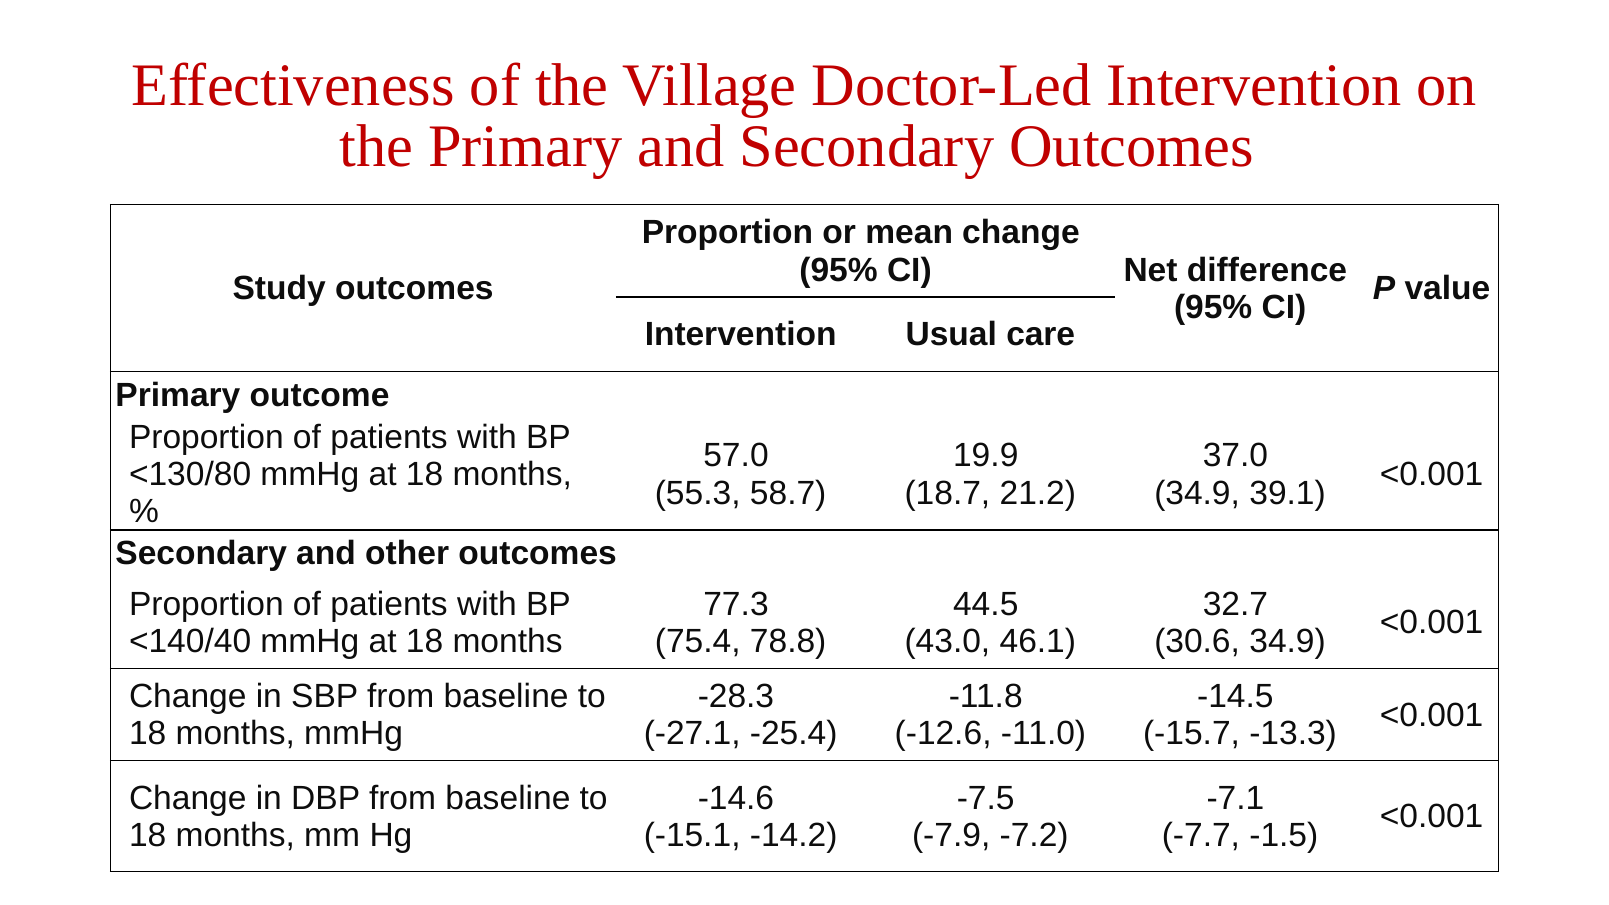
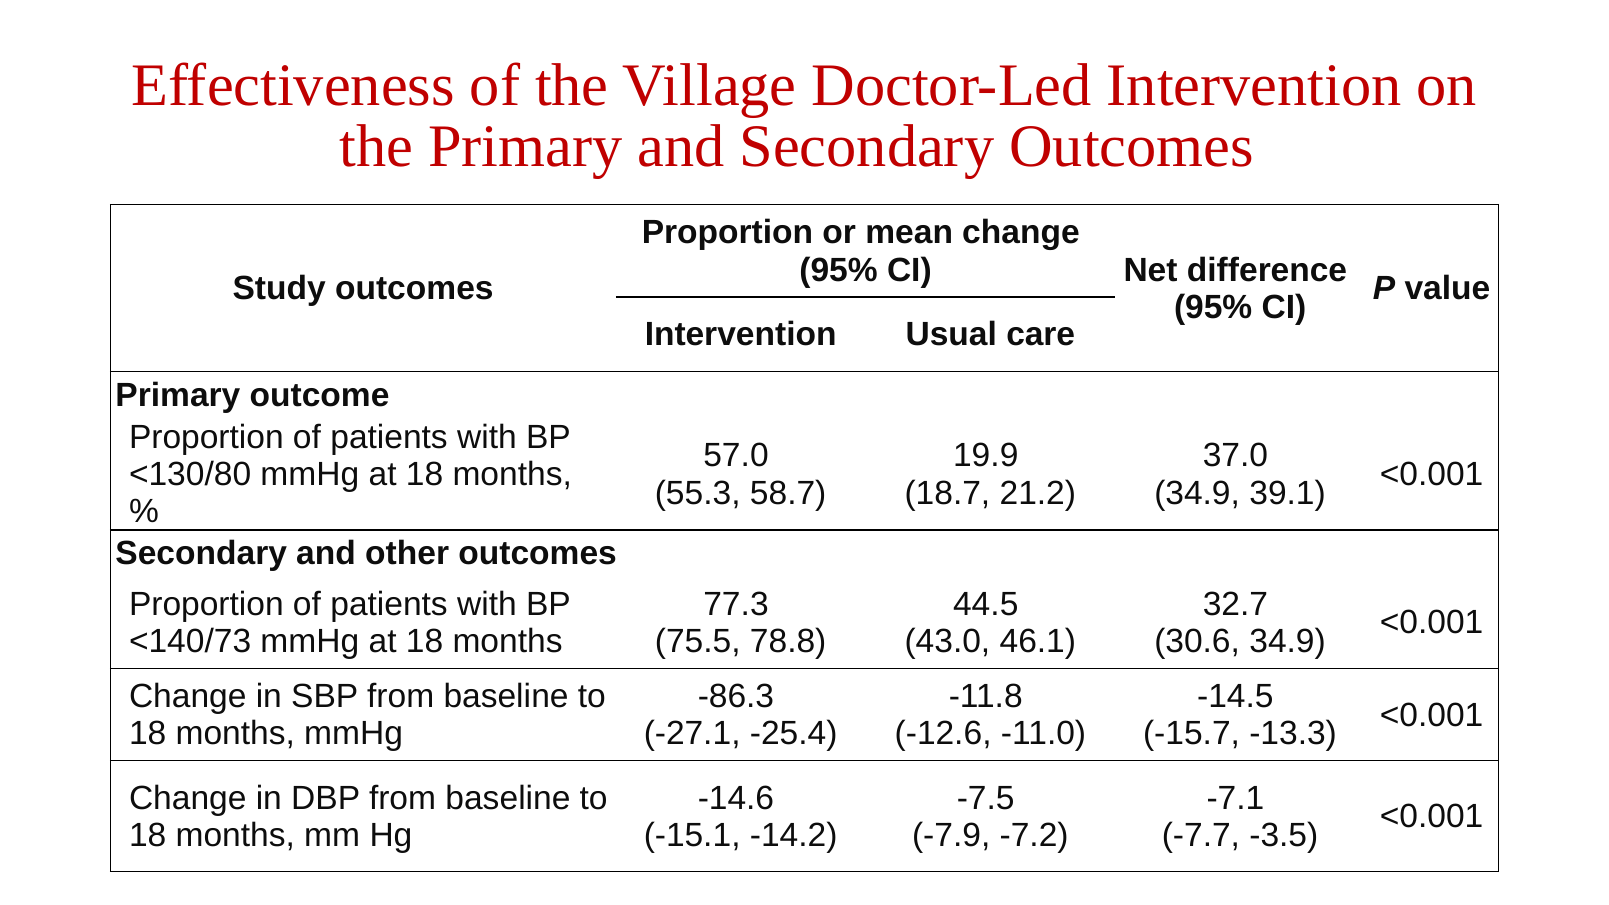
<140/40: <140/40 -> <140/73 (190, 642)
75.4: 75.4 -> 75.5 (698, 642)
-28.3: -28.3 -> -86.3 (736, 696)
-1.5: -1.5 -> -3.5 (1284, 836)
